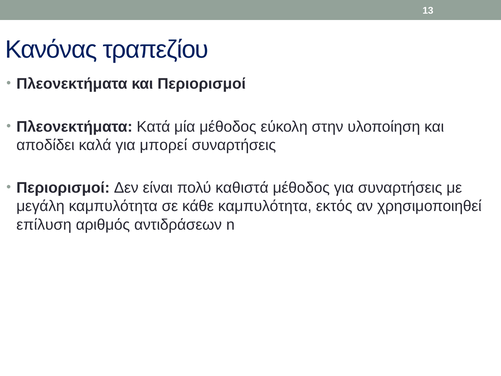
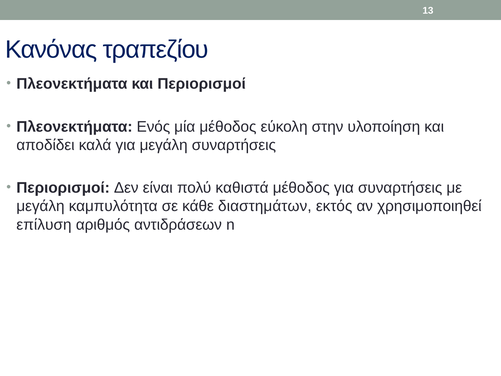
Κατά: Κατά -> Ενός (153, 127)
για μπορεί: μπορεί -> μεγάλη (164, 145)
κάθε καμπυλότητα: καμπυλότητα -> διαστημάτων (265, 206)
